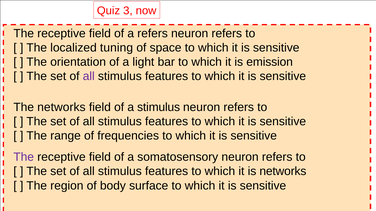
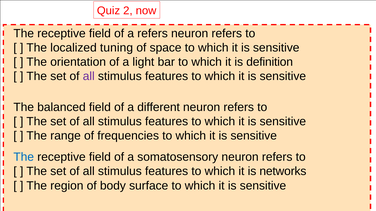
3: 3 -> 2 (128, 11)
emission: emission -> definition (270, 62)
The networks: networks -> balanced (61, 107)
a stimulus: stimulus -> different (159, 107)
The colour: purple -> blue (24, 157)
